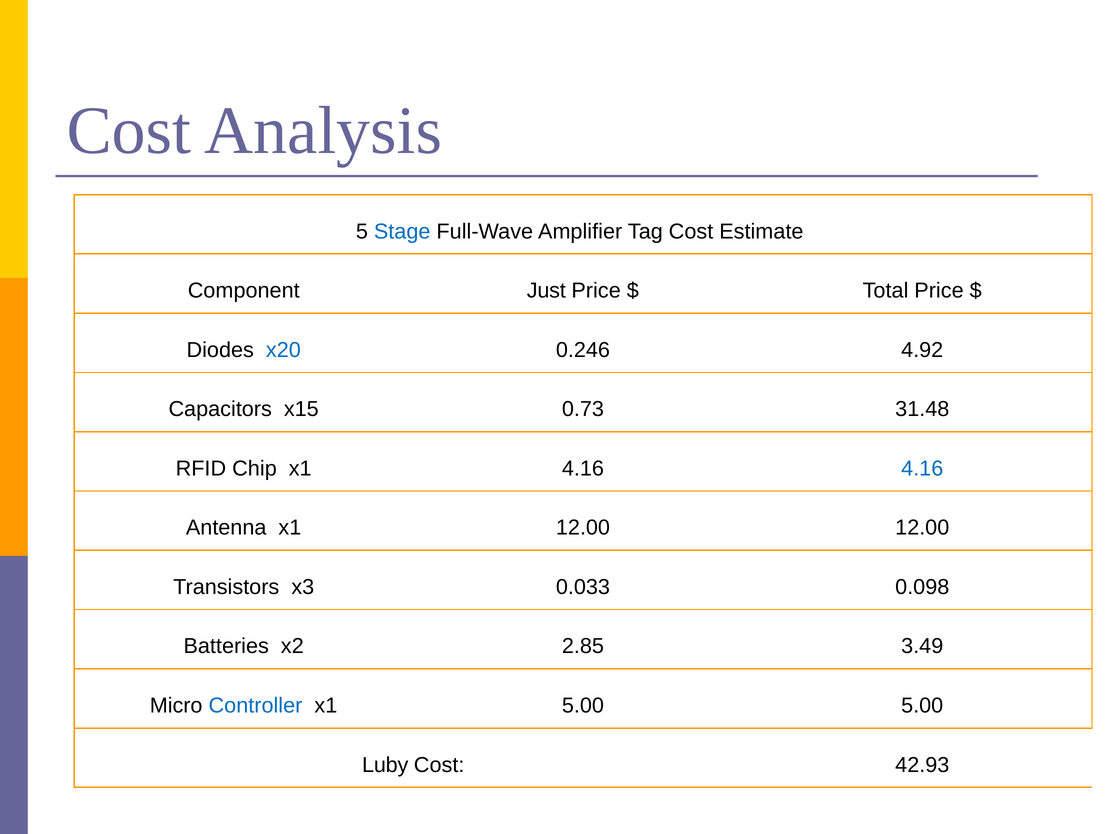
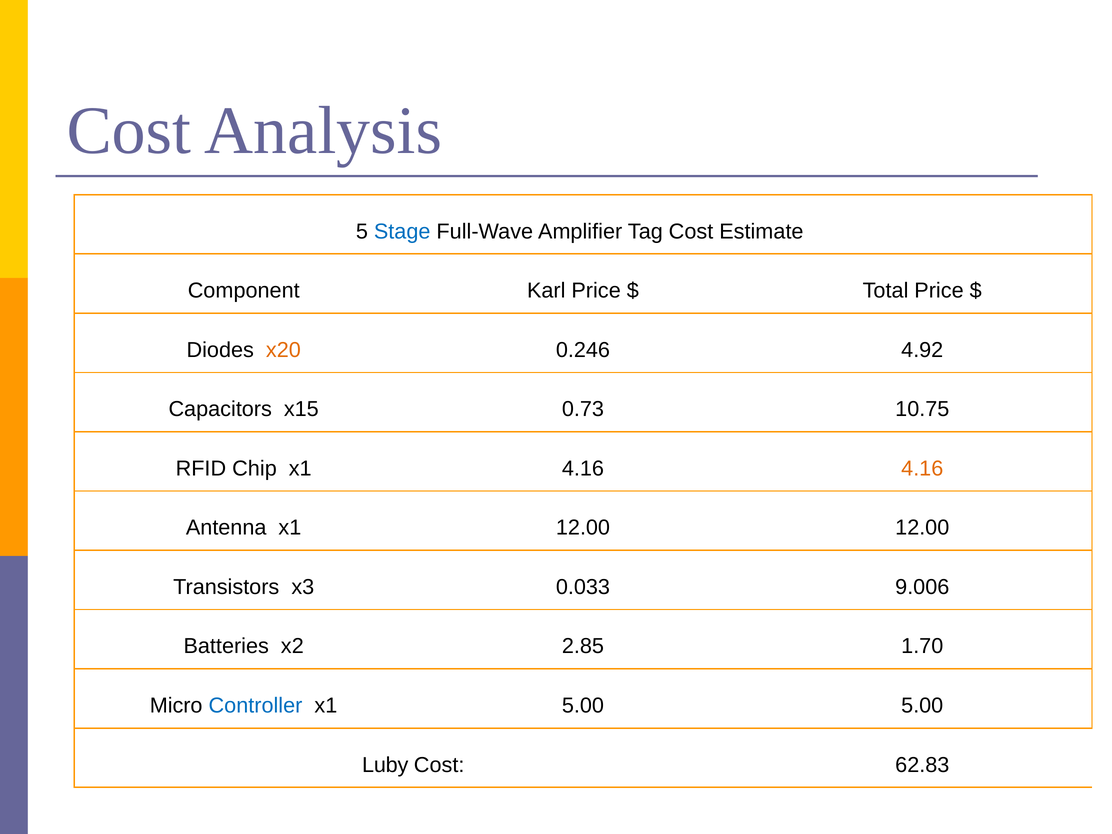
Just: Just -> Karl (546, 291)
x20 colour: blue -> orange (283, 350)
31.48: 31.48 -> 10.75 (922, 409)
4.16 colour: blue -> orange (922, 469)
0.098: 0.098 -> 9.006 (922, 587)
3.49: 3.49 -> 1.70 (922, 646)
42.93: 42.93 -> 62.83 (922, 765)
